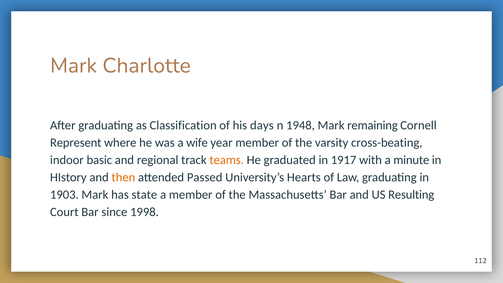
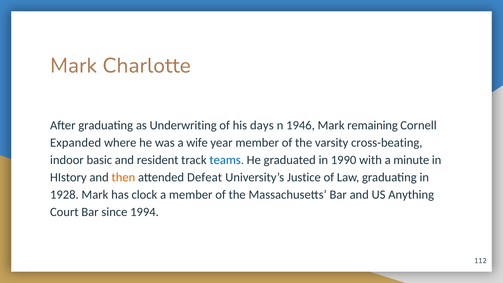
Classification: Classification -> Underwriting (183, 125)
1948: 1948 -> 1946 (301, 125)
Represent: Represent -> Expanded (76, 143)
regional: regional -> resident (158, 160)
teams colour: orange -> blue (227, 160)
1917: 1917 -> 1990 (344, 160)
Passed: Passed -> Defeat (205, 177)
Hearts: Hearts -> Justice (304, 177)
1903: 1903 -> 1928 (64, 195)
state: state -> clock (144, 195)
Resulting: Resulting -> Anything (411, 195)
1998: 1998 -> 1994 (145, 212)
